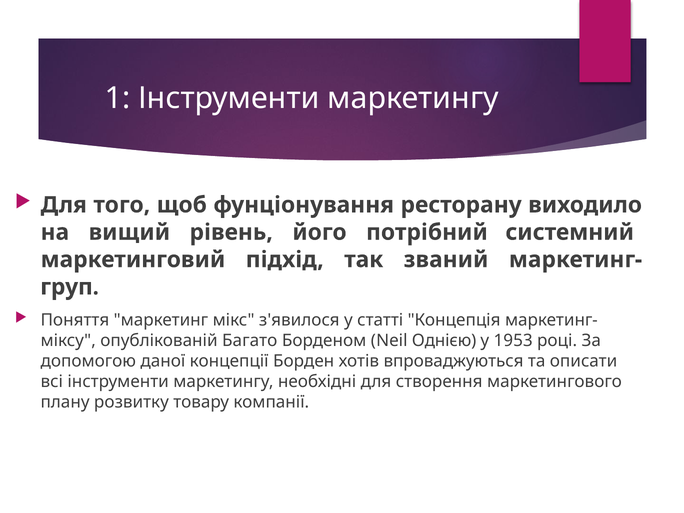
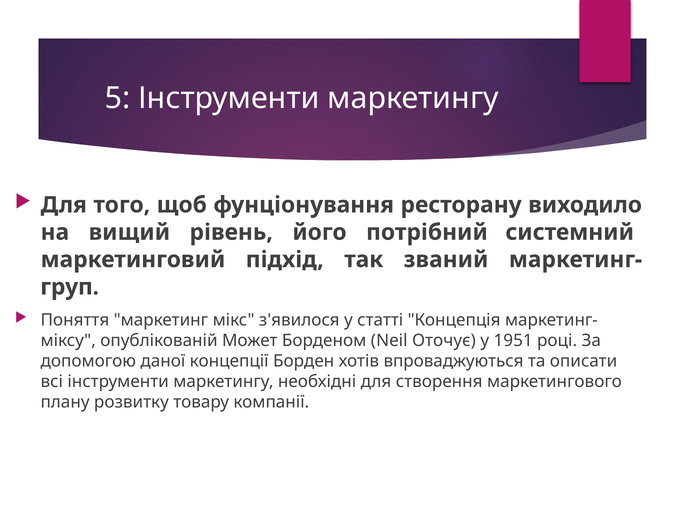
1: 1 -> 5 (118, 98)
Багато: Багато -> Может (250, 341)
Однією: Однією -> Оточує (444, 341)
1953: 1953 -> 1951 (513, 341)
